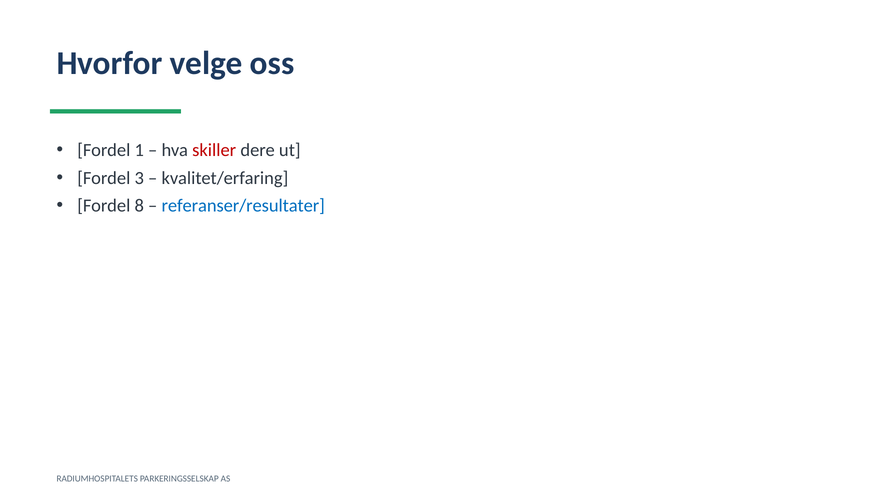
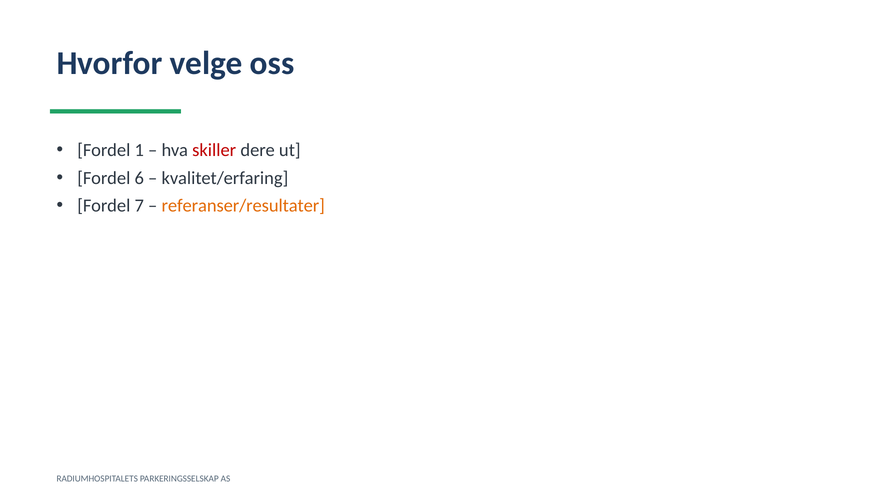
3: 3 -> 6 (139, 178)
8: 8 -> 7 (139, 206)
referanser/resultater colour: blue -> orange (243, 206)
